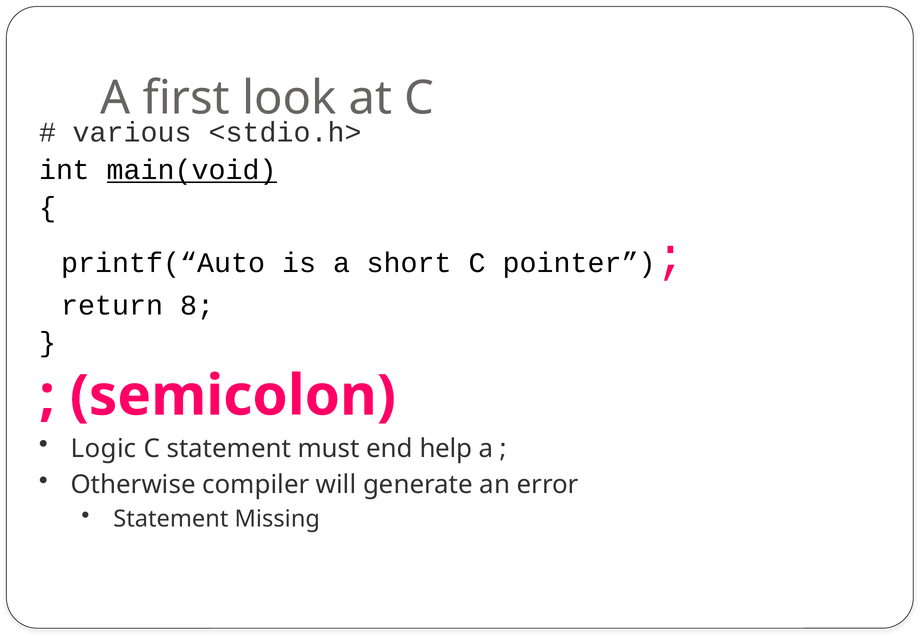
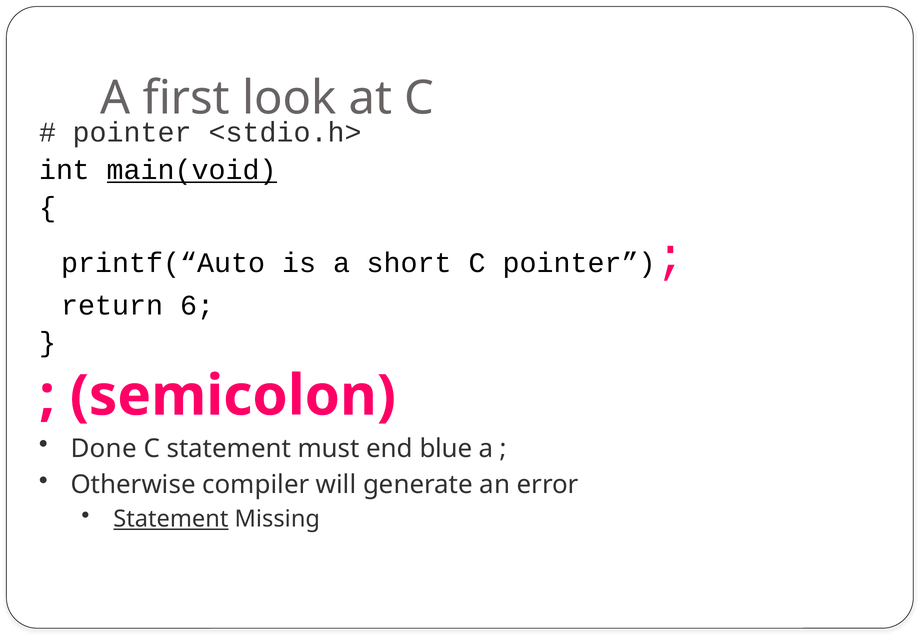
various: various -> pointer (132, 133)
8: 8 -> 6 (197, 305)
Logic: Logic -> Done (104, 448)
help: help -> blue (446, 448)
Statement underline: none -> present (171, 519)
